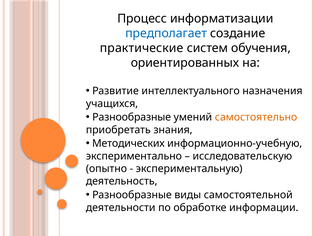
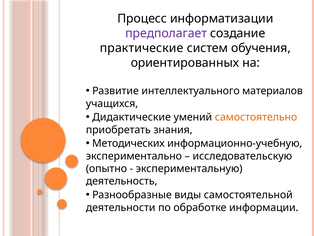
предполагает colour: blue -> purple (166, 33)
назначения: назначения -> материалов (272, 91)
Разнообразные: Разнообразные -> Дидактические (132, 117)
